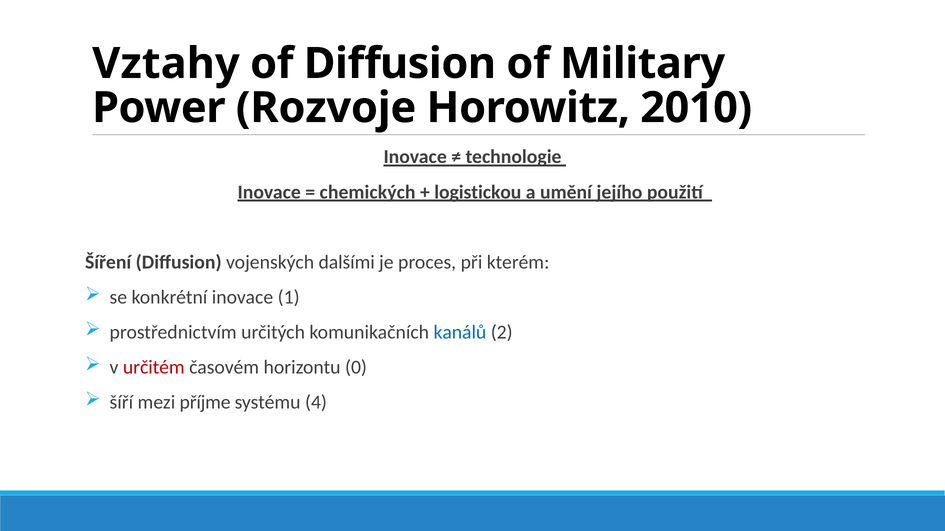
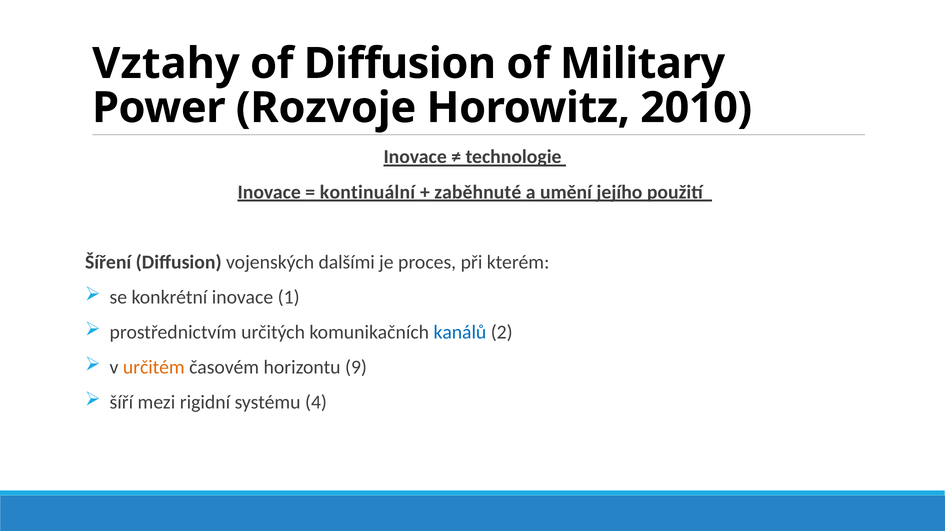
chemických: chemických -> kontinuální (367, 192)
logistickou: logistickou -> zaběhnuté (478, 192)
určitém colour: red -> orange (154, 368)
0: 0 -> 9 (356, 368)
příjme: příjme -> rigidní (205, 403)
